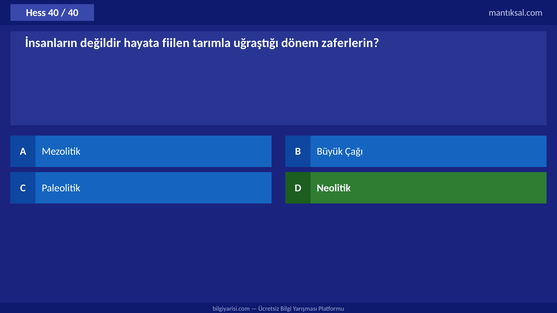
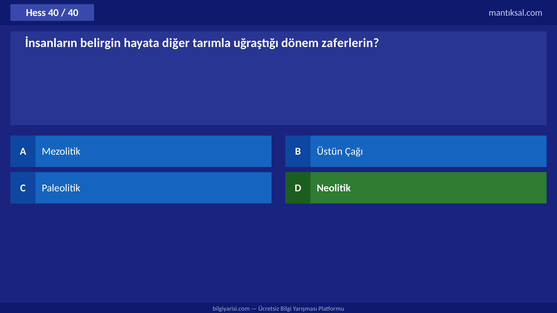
değildir: değildir -> belirgin (101, 43)
fiilen: fiilen -> diğer (176, 43)
Büyük: Büyük -> Üstün (330, 152)
